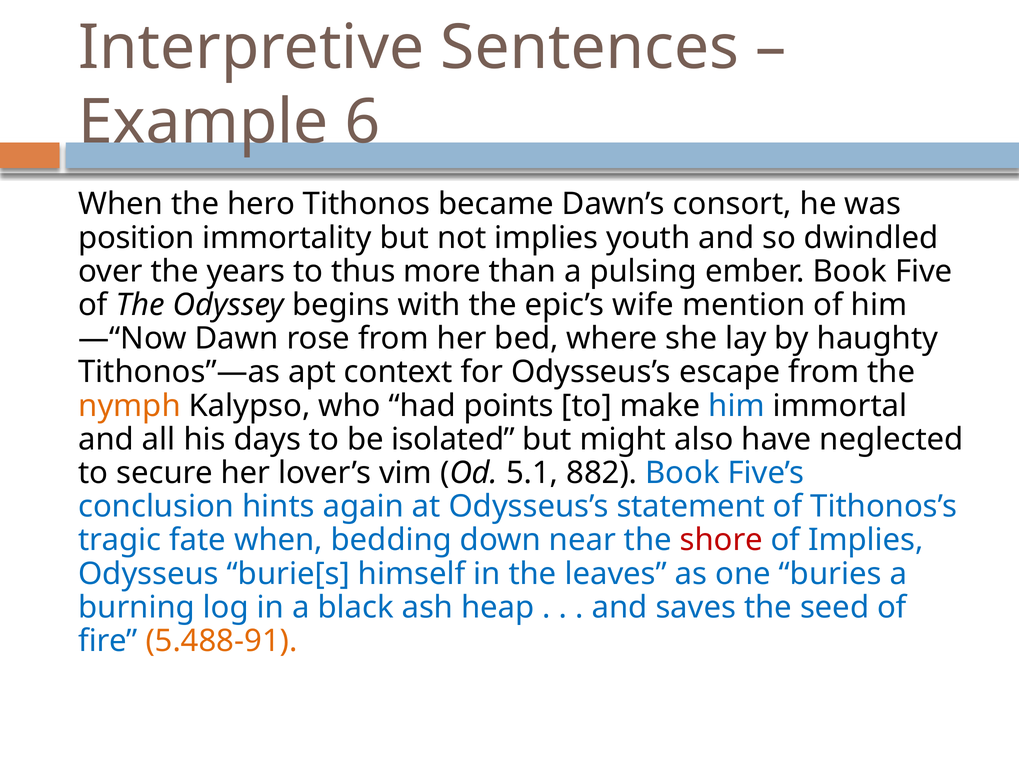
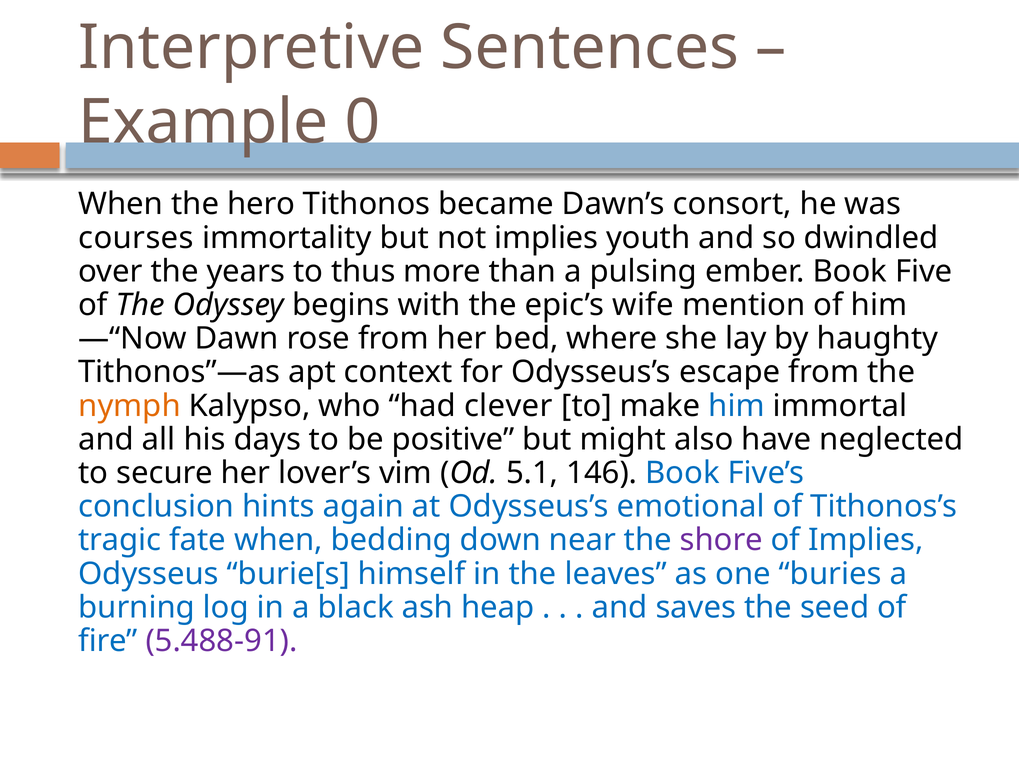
6: 6 -> 0 (362, 122)
position: position -> courses (136, 238)
points: points -> clever (508, 406)
isolated: isolated -> positive (453, 440)
882: 882 -> 146 (602, 473)
statement: statement -> emotional (691, 507)
shore colour: red -> purple (721, 540)
5.488-91 colour: orange -> purple (221, 641)
